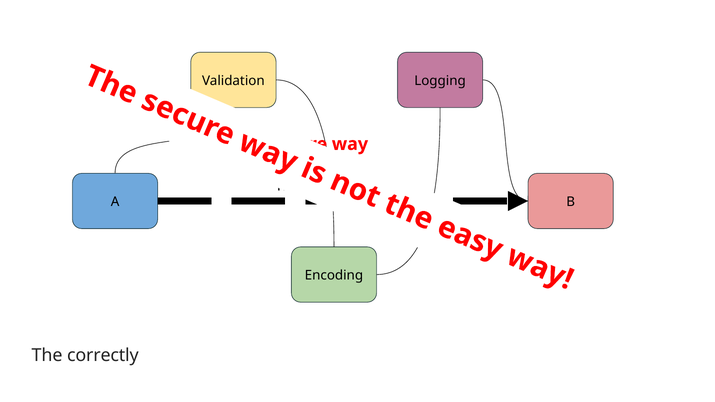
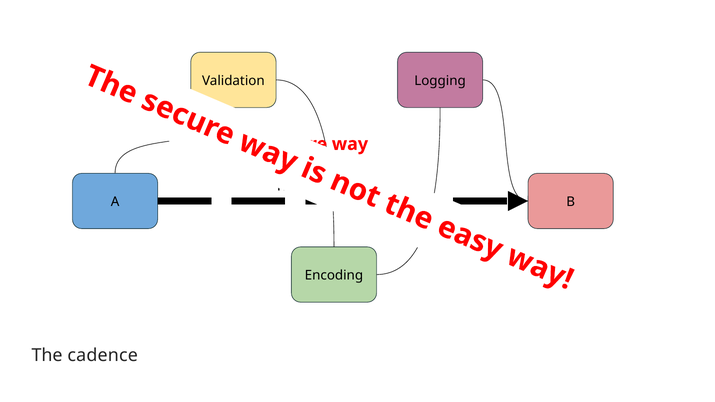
correctly: correctly -> cadence (103, 356)
